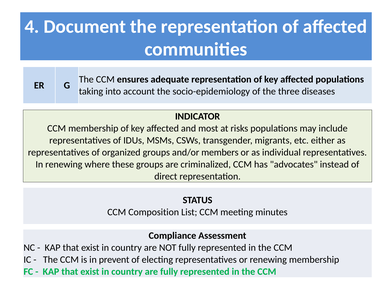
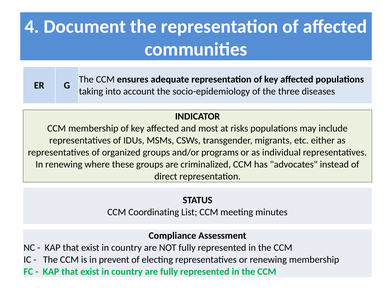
members: members -> programs (220, 152)
Composition: Composition -> Coordinating (154, 212)
